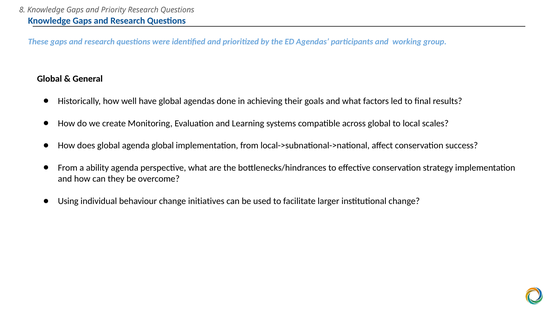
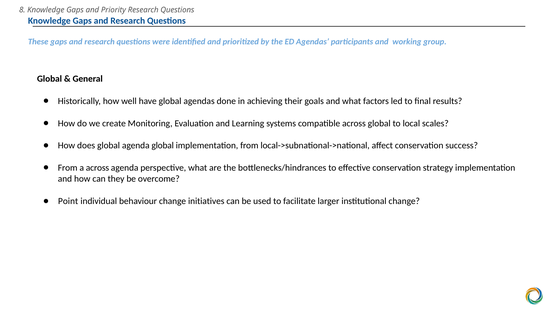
a ability: ability -> across (97, 168)
Using: Using -> Point (68, 201)
